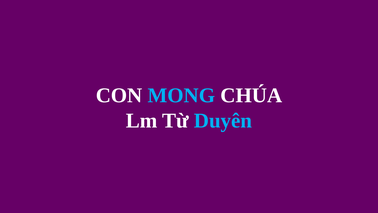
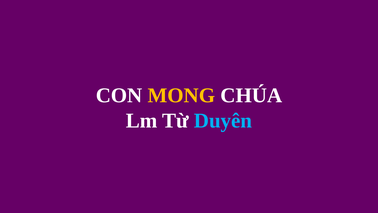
MONG colour: light blue -> yellow (181, 95)
